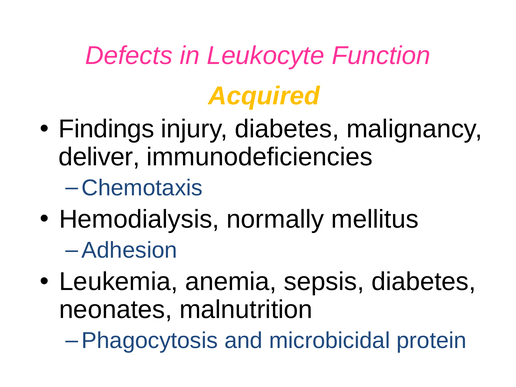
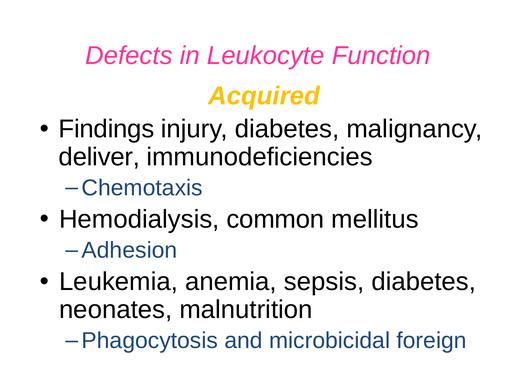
normally: normally -> common (275, 219)
protein: protein -> foreign (432, 341)
